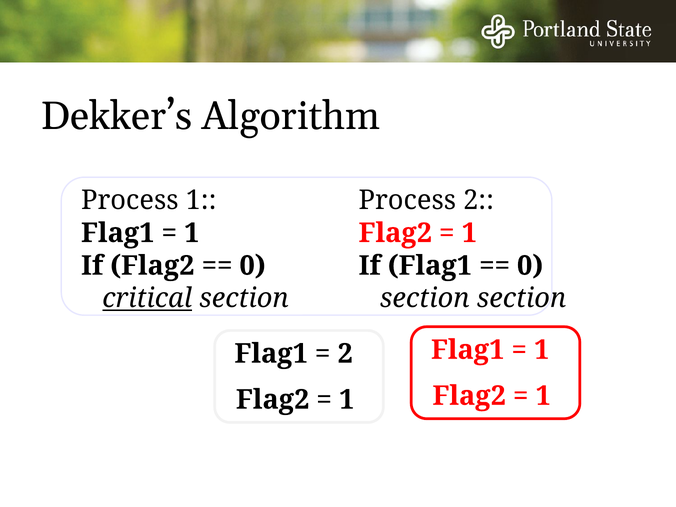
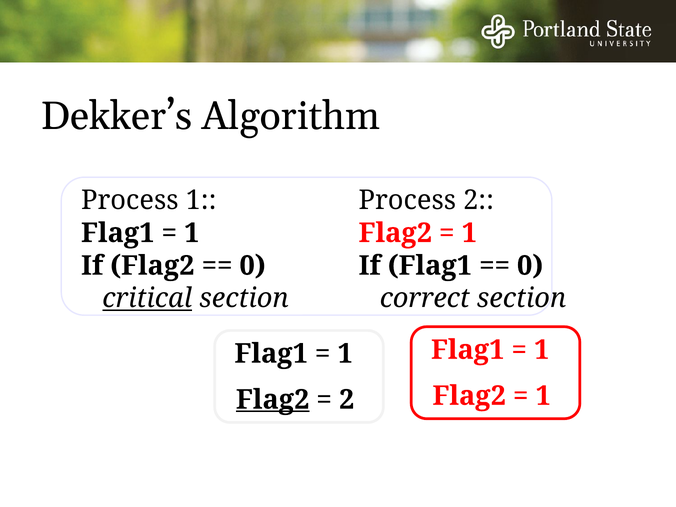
section: section -> correct (425, 298)
2: 2 -> 1 (345, 354)
Flag2 underline: none -> present (273, 400)
1: 1 -> 2 (347, 400)
